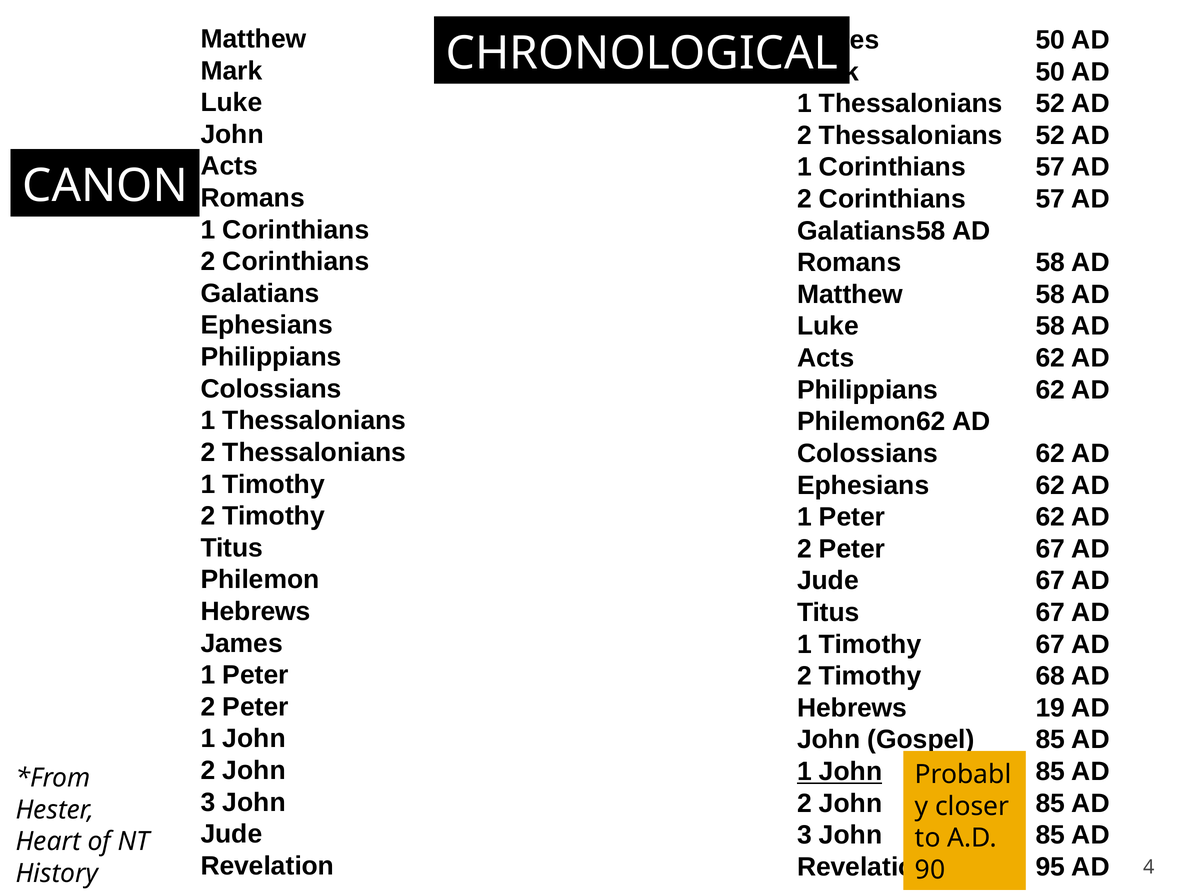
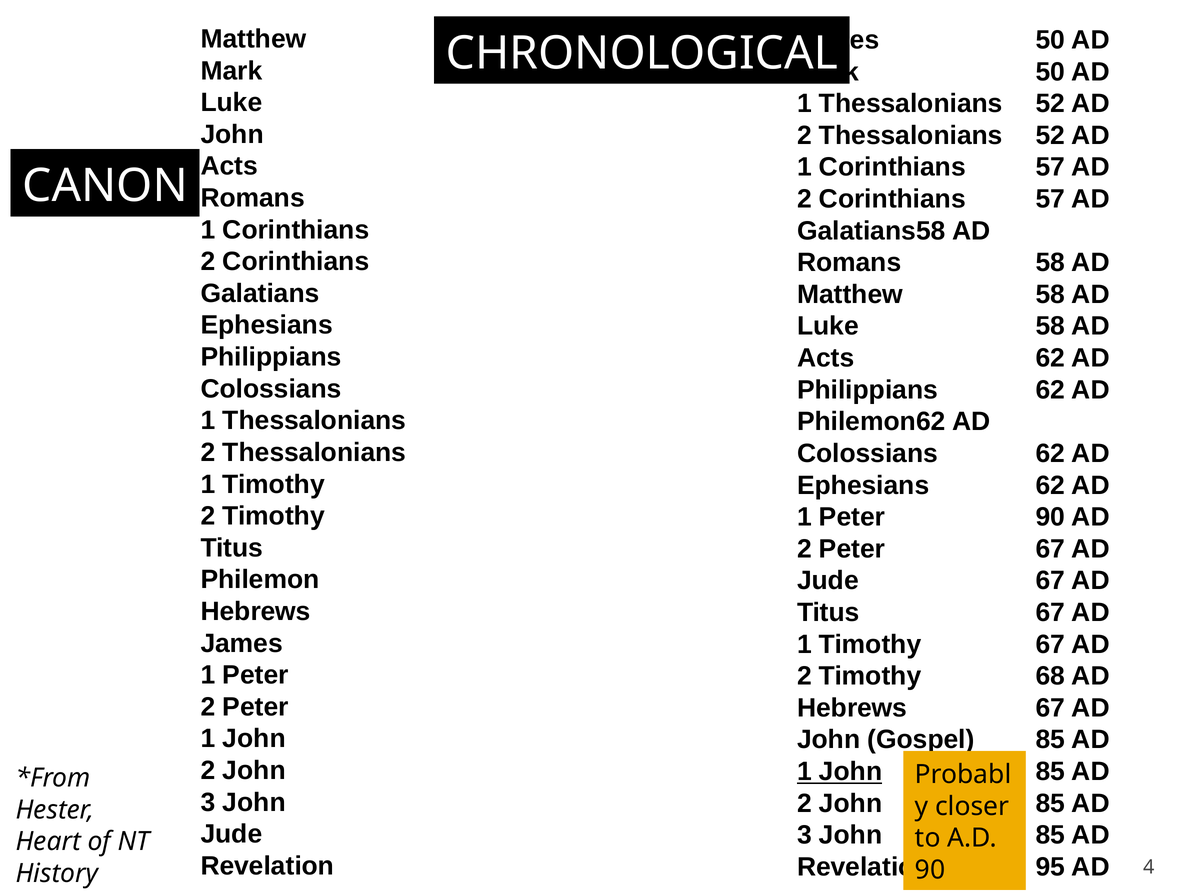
Peter 62: 62 -> 90 (1050, 517)
Hebrews 19: 19 -> 67 (1050, 708)
